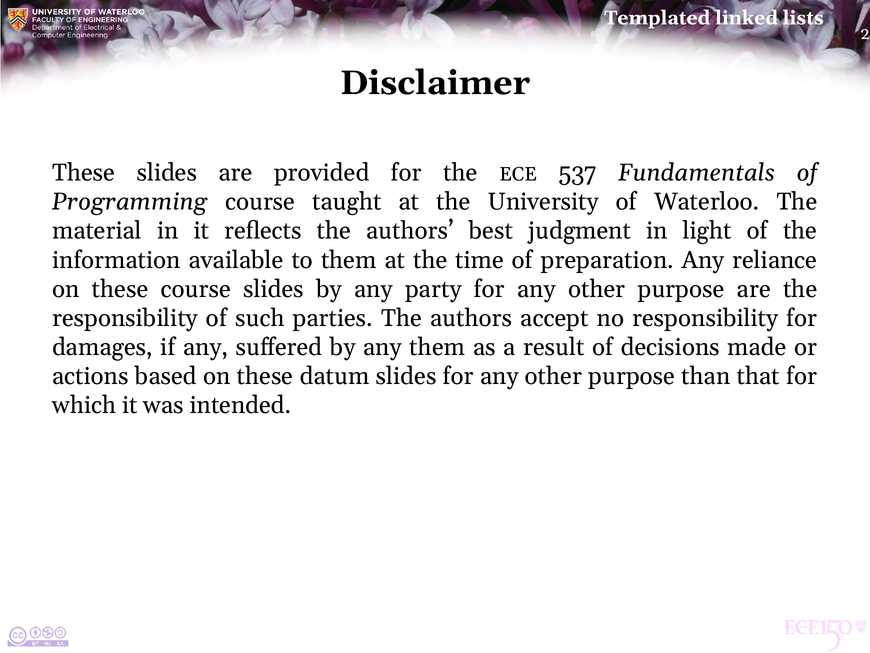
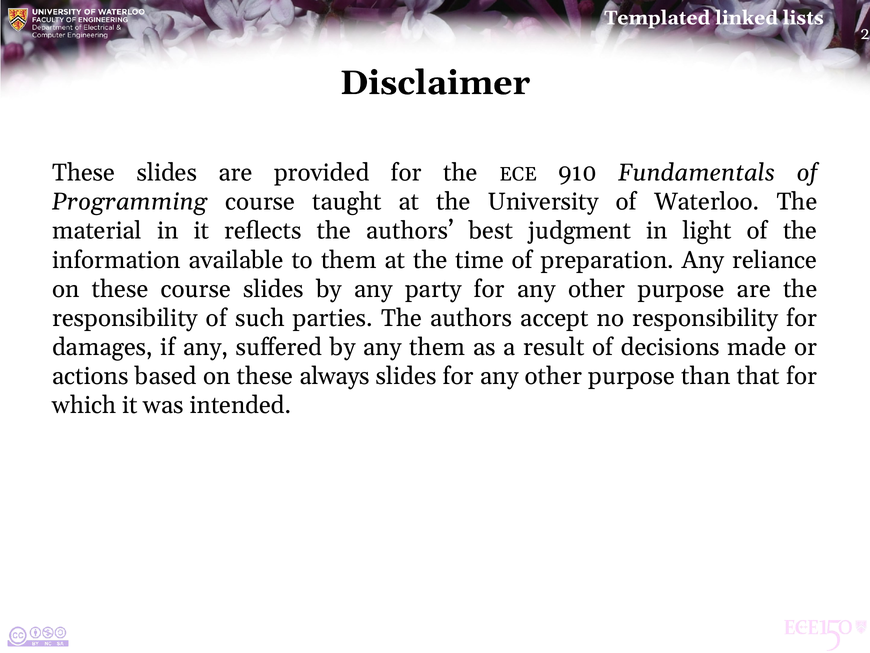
537: 537 -> 910 (578, 173)
datum: datum -> always (335, 376)
